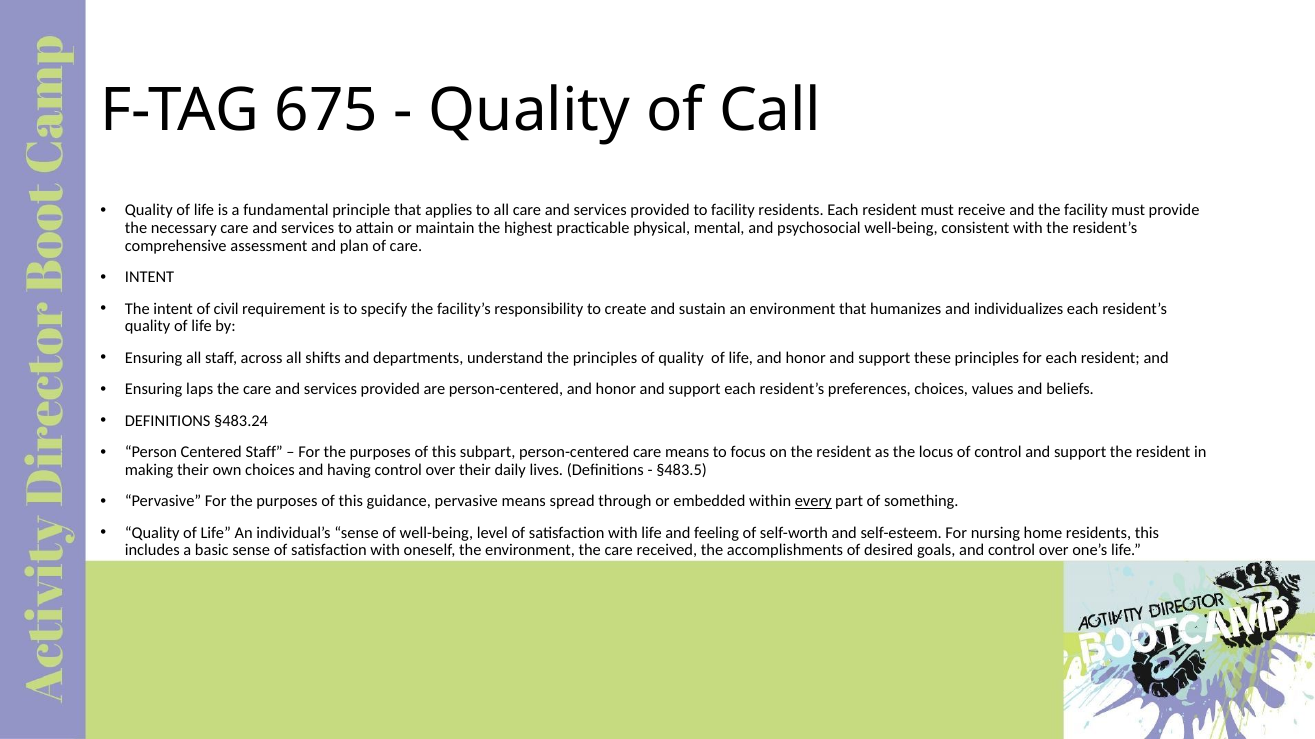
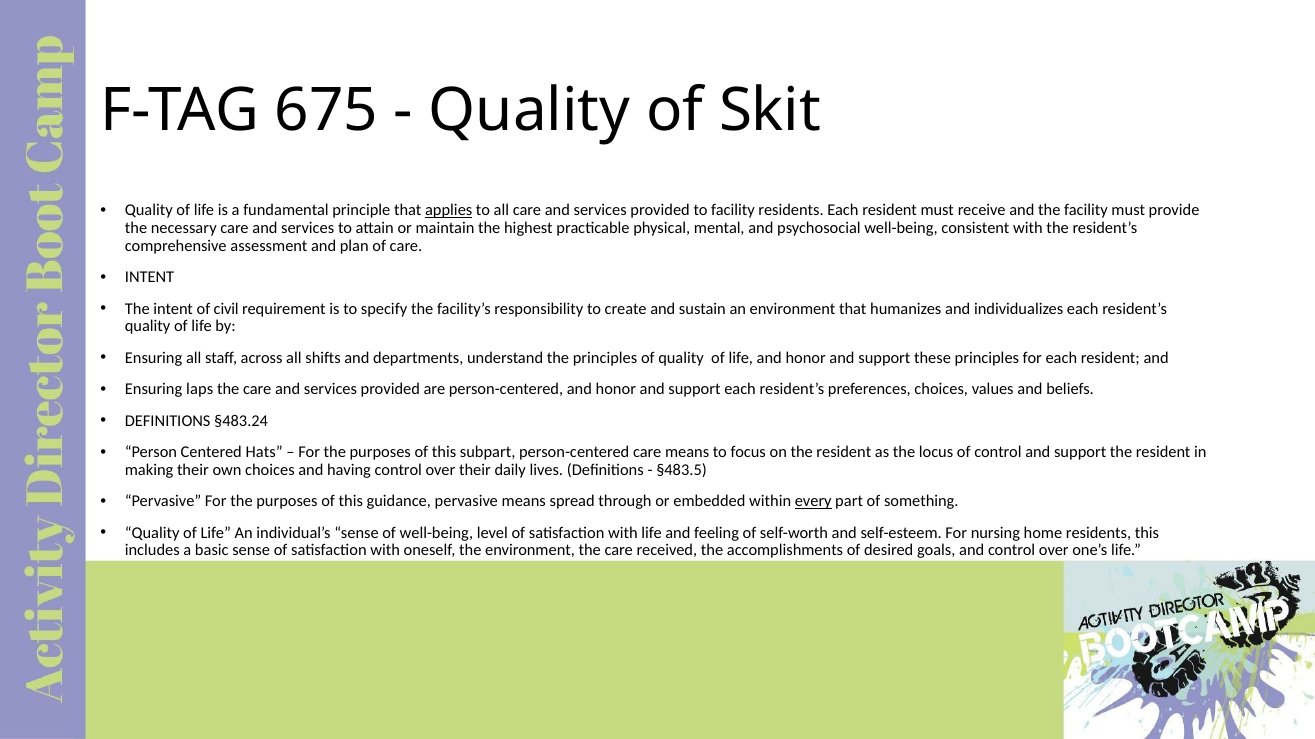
Call: Call -> Skit (770, 110)
applies underline: none -> present (449, 211)
Centered Staff: Staff -> Hats (264, 453)
